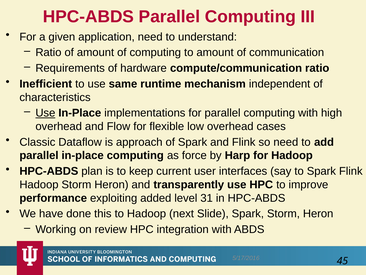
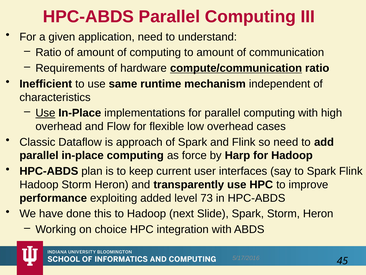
compute/communication underline: none -> present (236, 68)
31: 31 -> 73 (207, 198)
review: review -> choice (111, 229)
